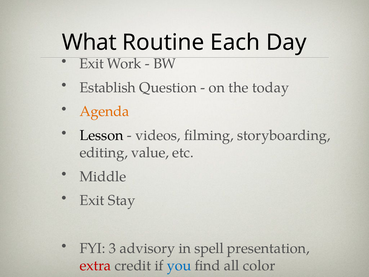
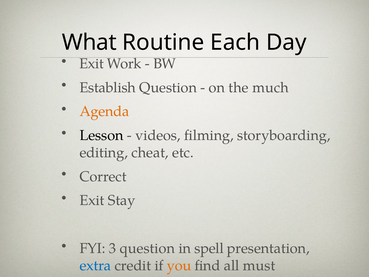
today: today -> much (271, 87)
value: value -> cheat (150, 153)
Middle: Middle -> Correct (103, 176)
3 advisory: advisory -> question (147, 248)
extra colour: red -> blue (95, 265)
you colour: blue -> orange (179, 265)
color: color -> must (259, 265)
